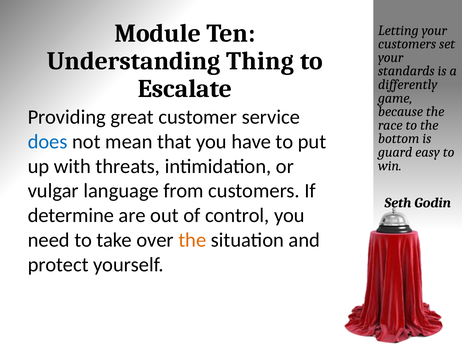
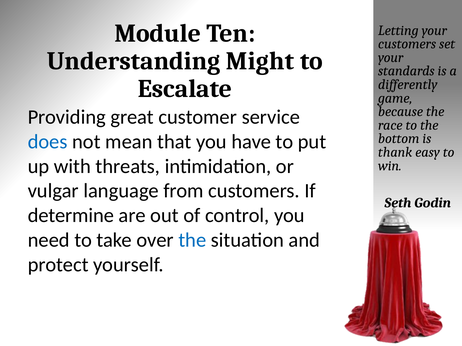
Thing: Thing -> Might (260, 61)
guard: guard -> thank (395, 152)
the colour: orange -> blue (192, 240)
